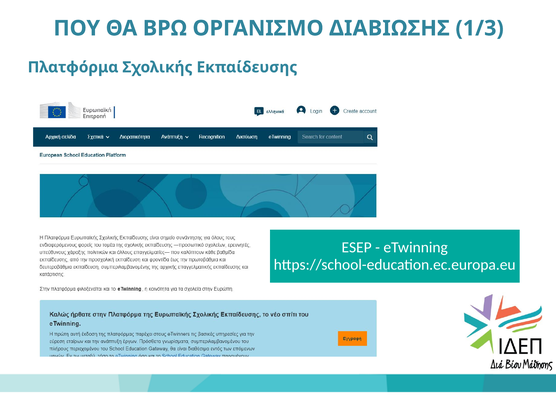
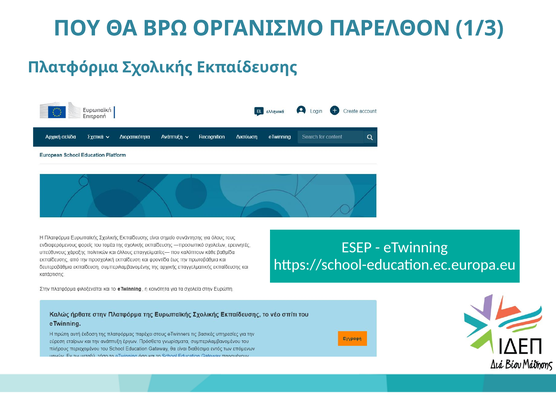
ΔΙΑΒΙΩΣΗΣ: ΔΙΑΒΙΩΣΗΣ -> ΠΑΡΕΛΘΟΝ (390, 28)
